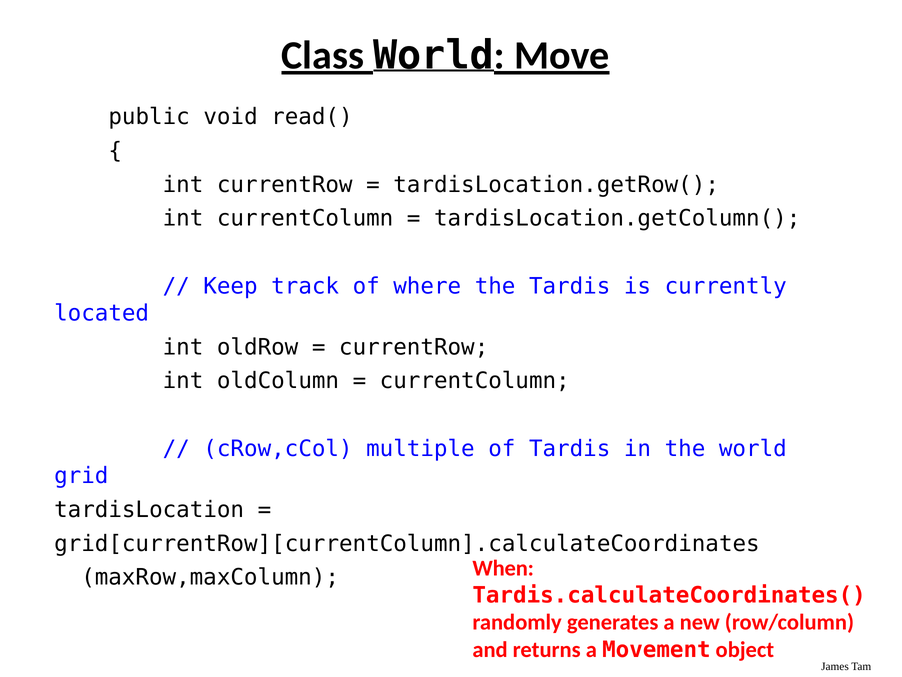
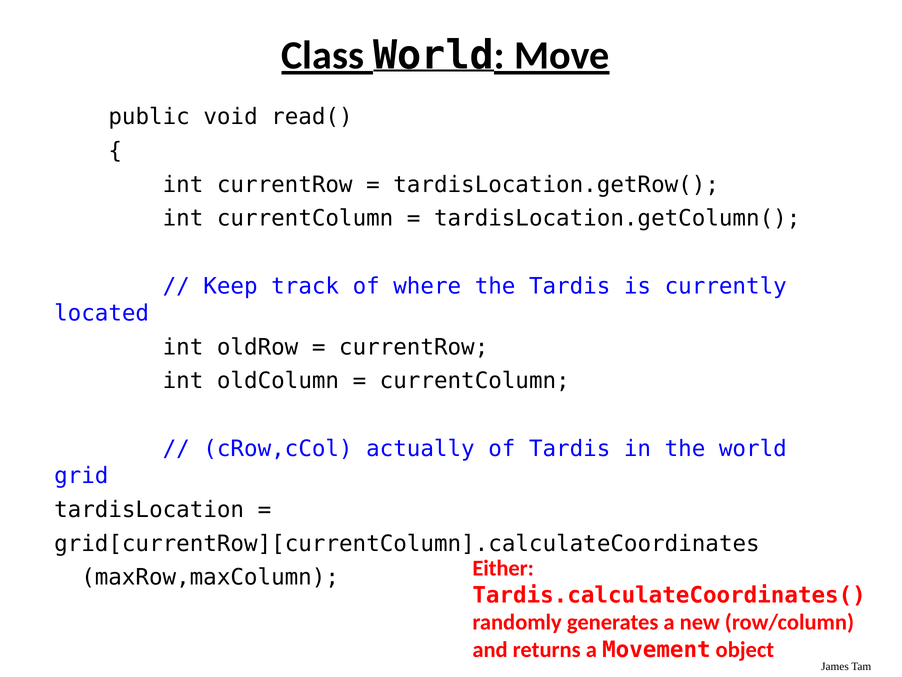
multiple: multiple -> actually (420, 448)
When: When -> Either (503, 568)
